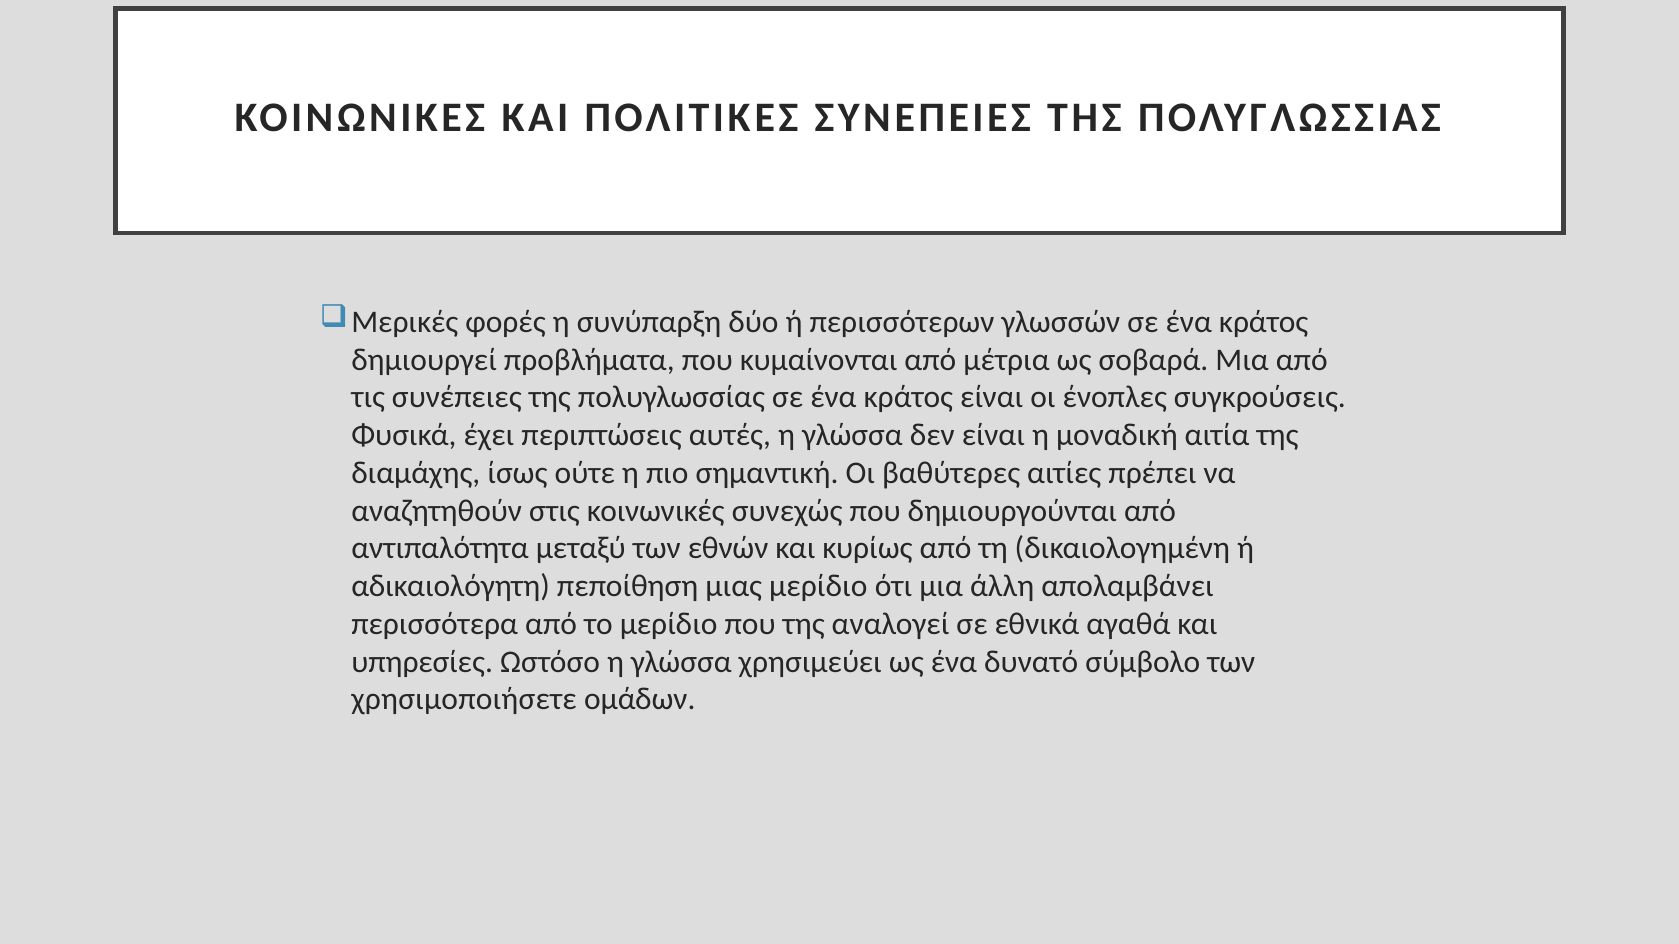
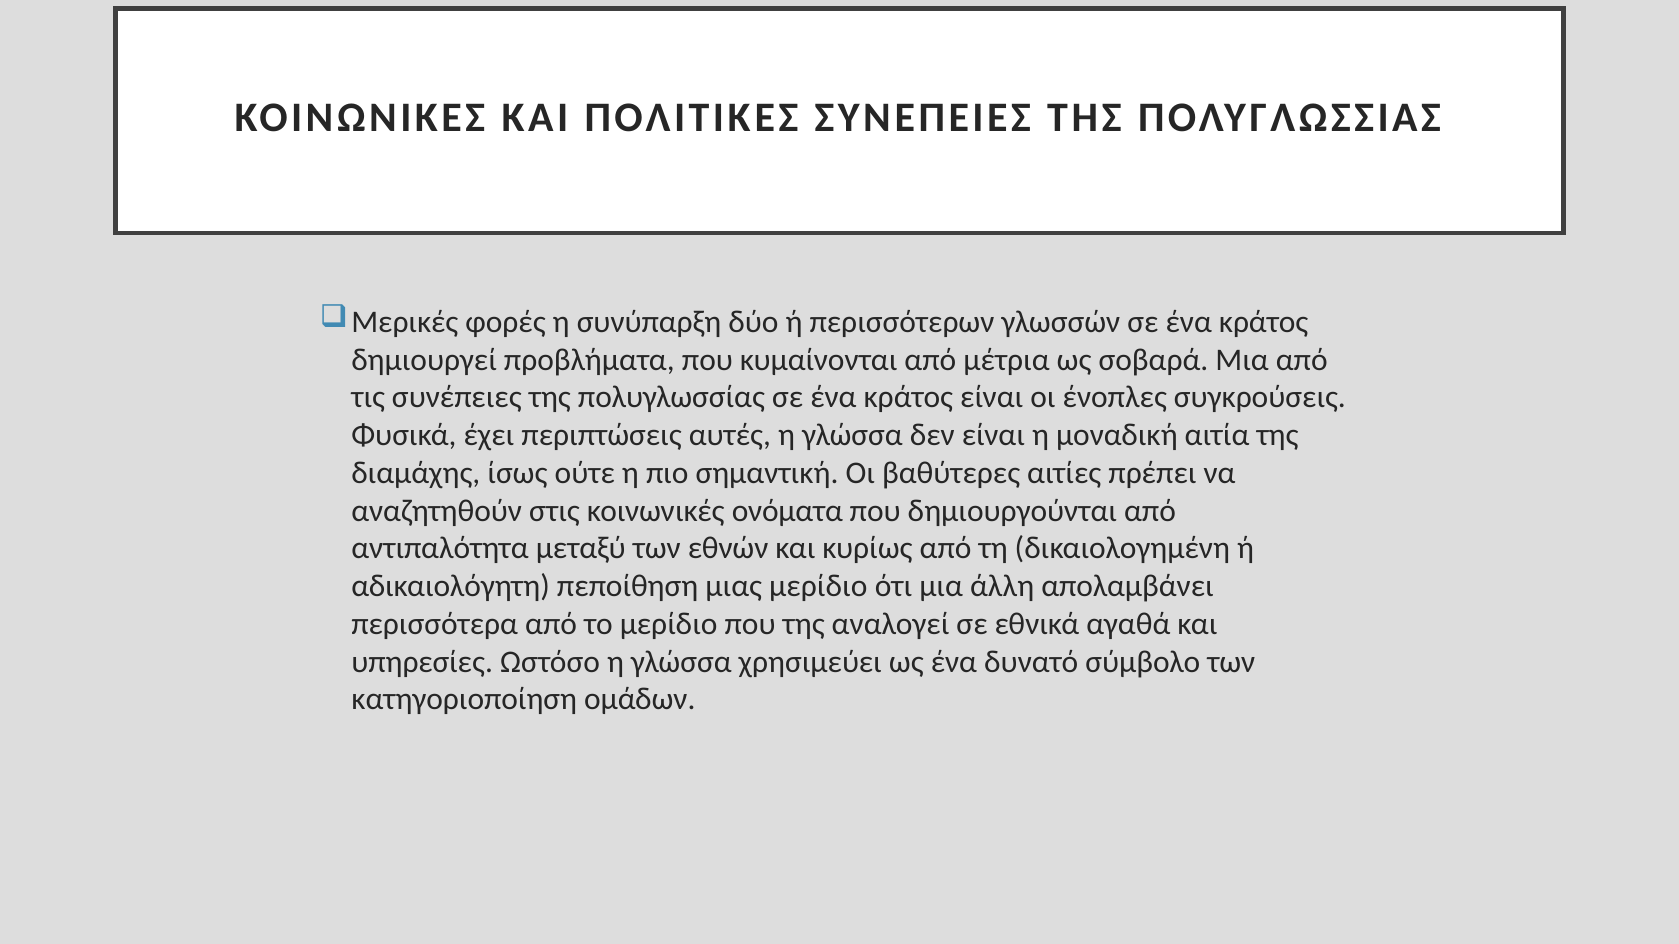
συνεχώς: συνεχώς -> ονόματα (787, 511)
χρησιμοποιήσετε: χρησιμοποιήσετε -> κατηγοριοποίηση (464, 700)
